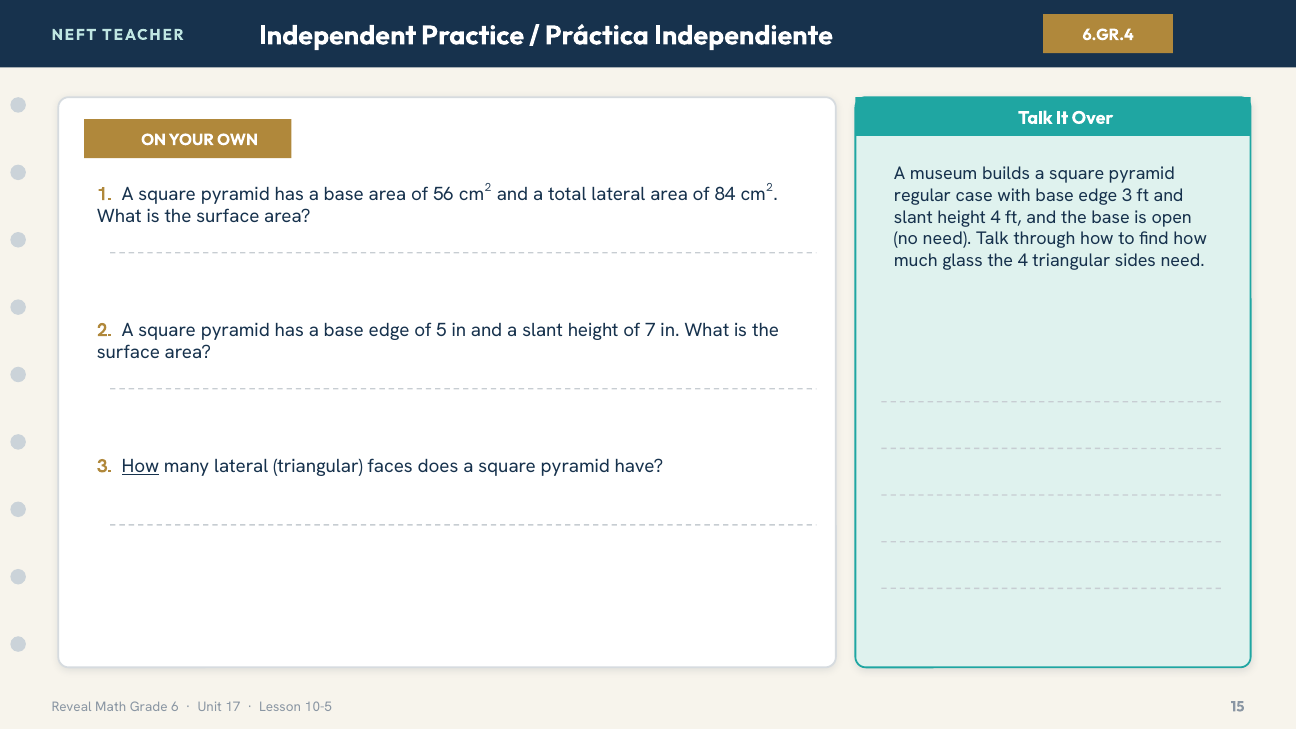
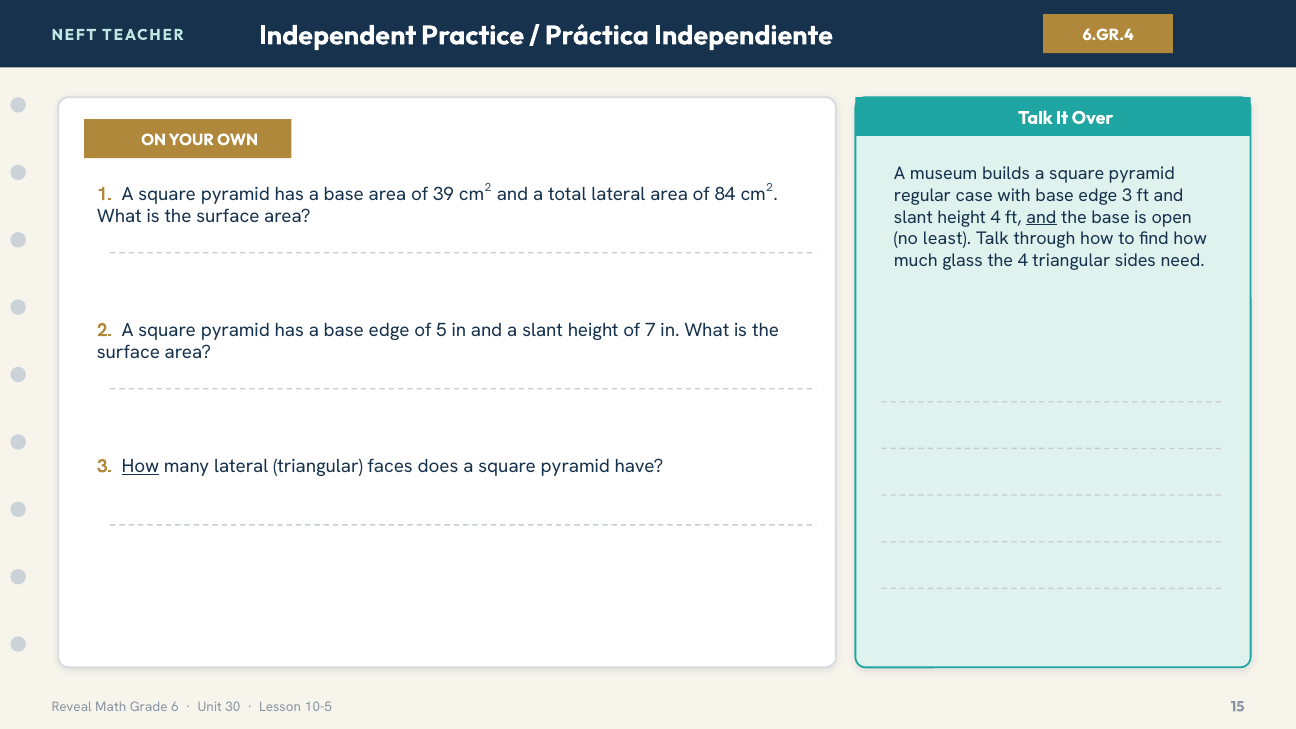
56: 56 -> 39 (444, 194)
and underline: none -> present (1041, 217)
no need: need -> least (947, 239)
17: 17 -> 30 (233, 707)
